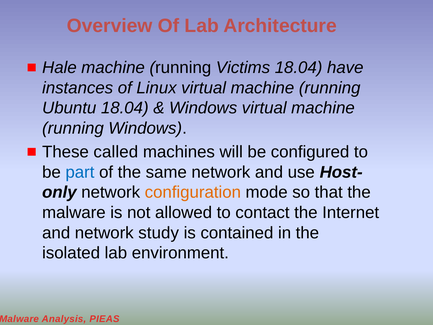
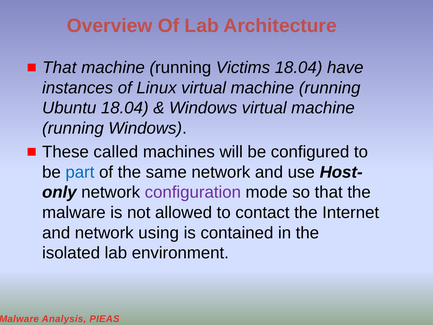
Hale: Hale -> That (59, 68)
configuration colour: orange -> purple (193, 192)
study: study -> using (159, 233)
